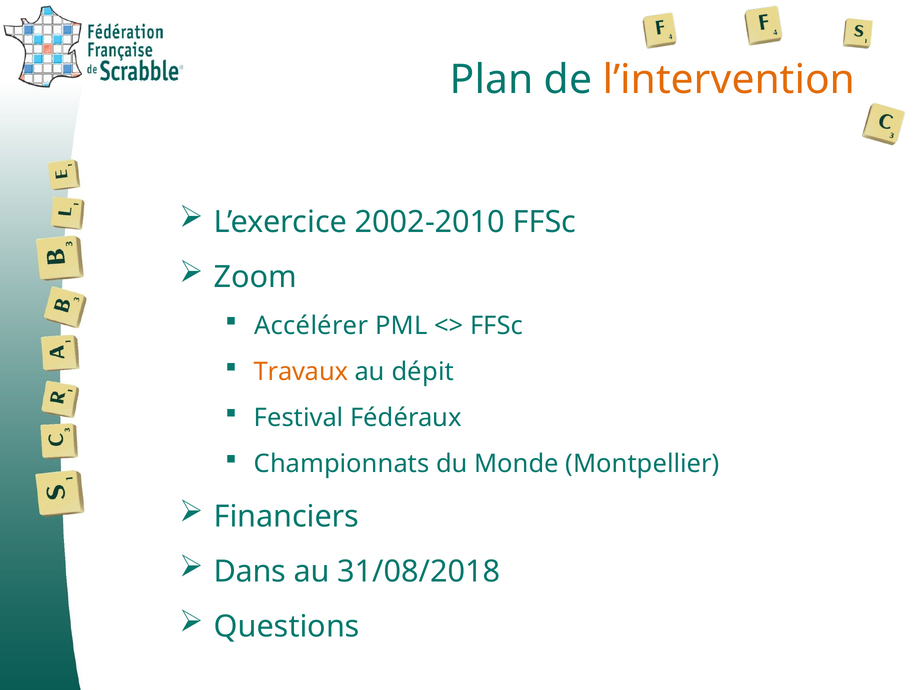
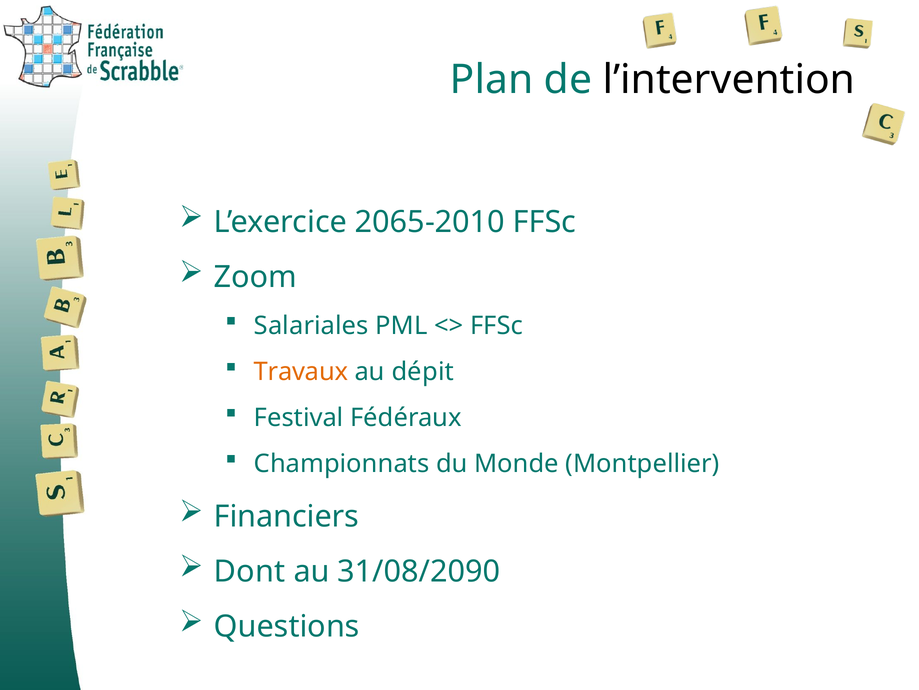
l’intervention colour: orange -> black (729, 80)
2002-2010: 2002-2010 -> 2065-2010 (430, 222)
Accélérer: Accélérer -> Salariales (311, 326)
Dans: Dans -> Dont (250, 571)
31/08/2018: 31/08/2018 -> 31/08/2090 (419, 571)
